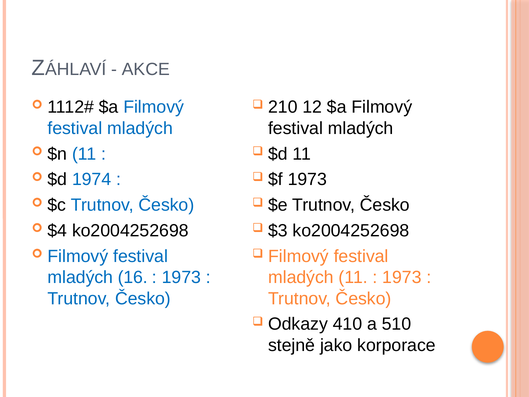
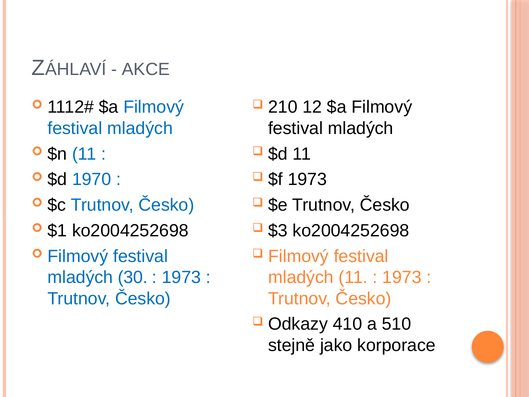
1974: 1974 -> 1970 (92, 179)
$4: $4 -> $1 (57, 231)
16: 16 -> 30 (133, 277)
